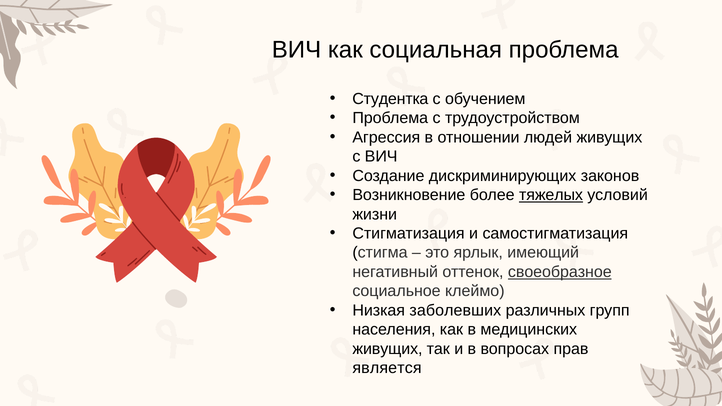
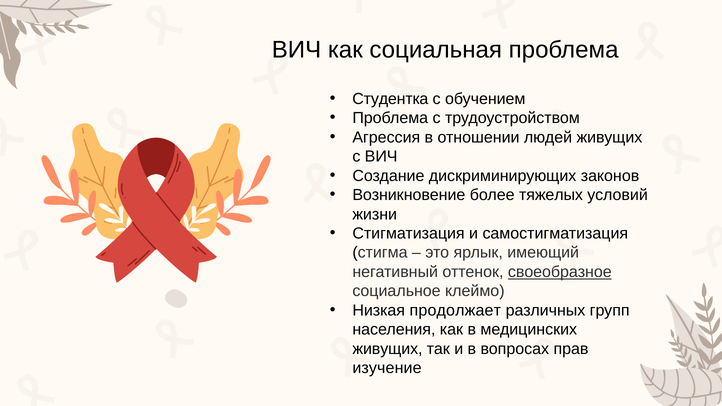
тяжелых underline: present -> none (551, 195)
заболевших: заболевших -> продолжает (455, 311)
является: является -> изучение (387, 368)
